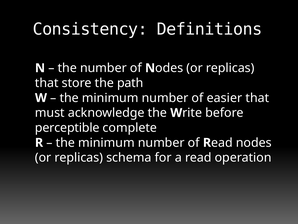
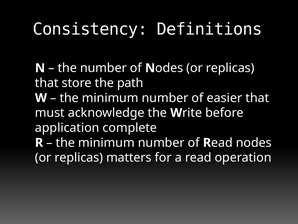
perceptible: perceptible -> application (67, 128)
schema: schema -> matters (129, 157)
